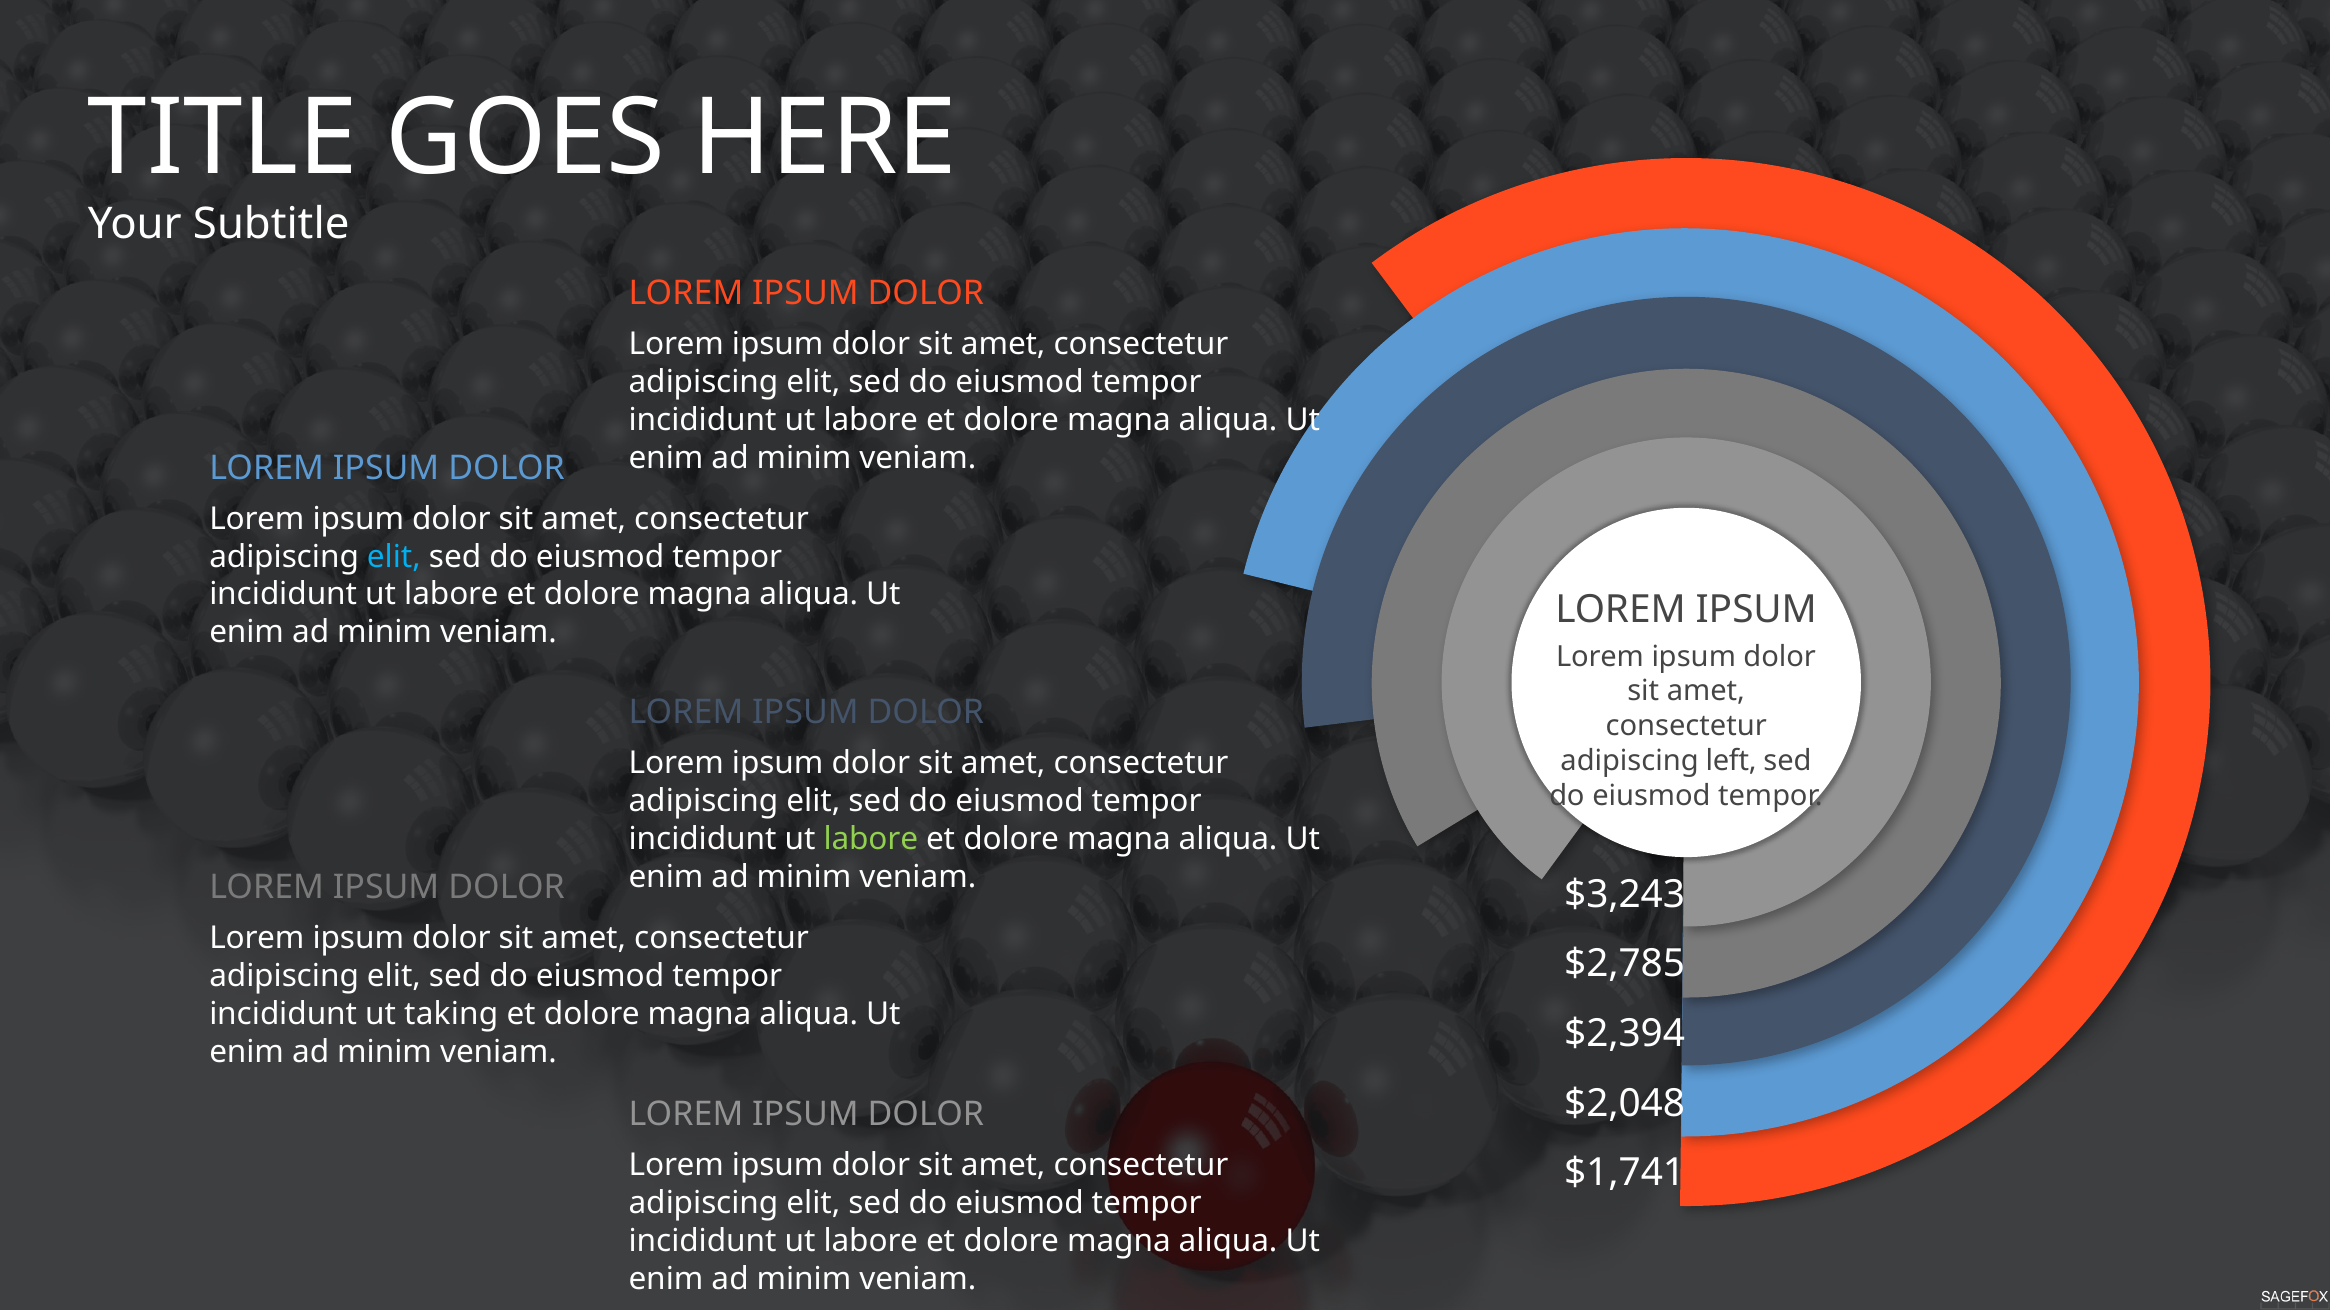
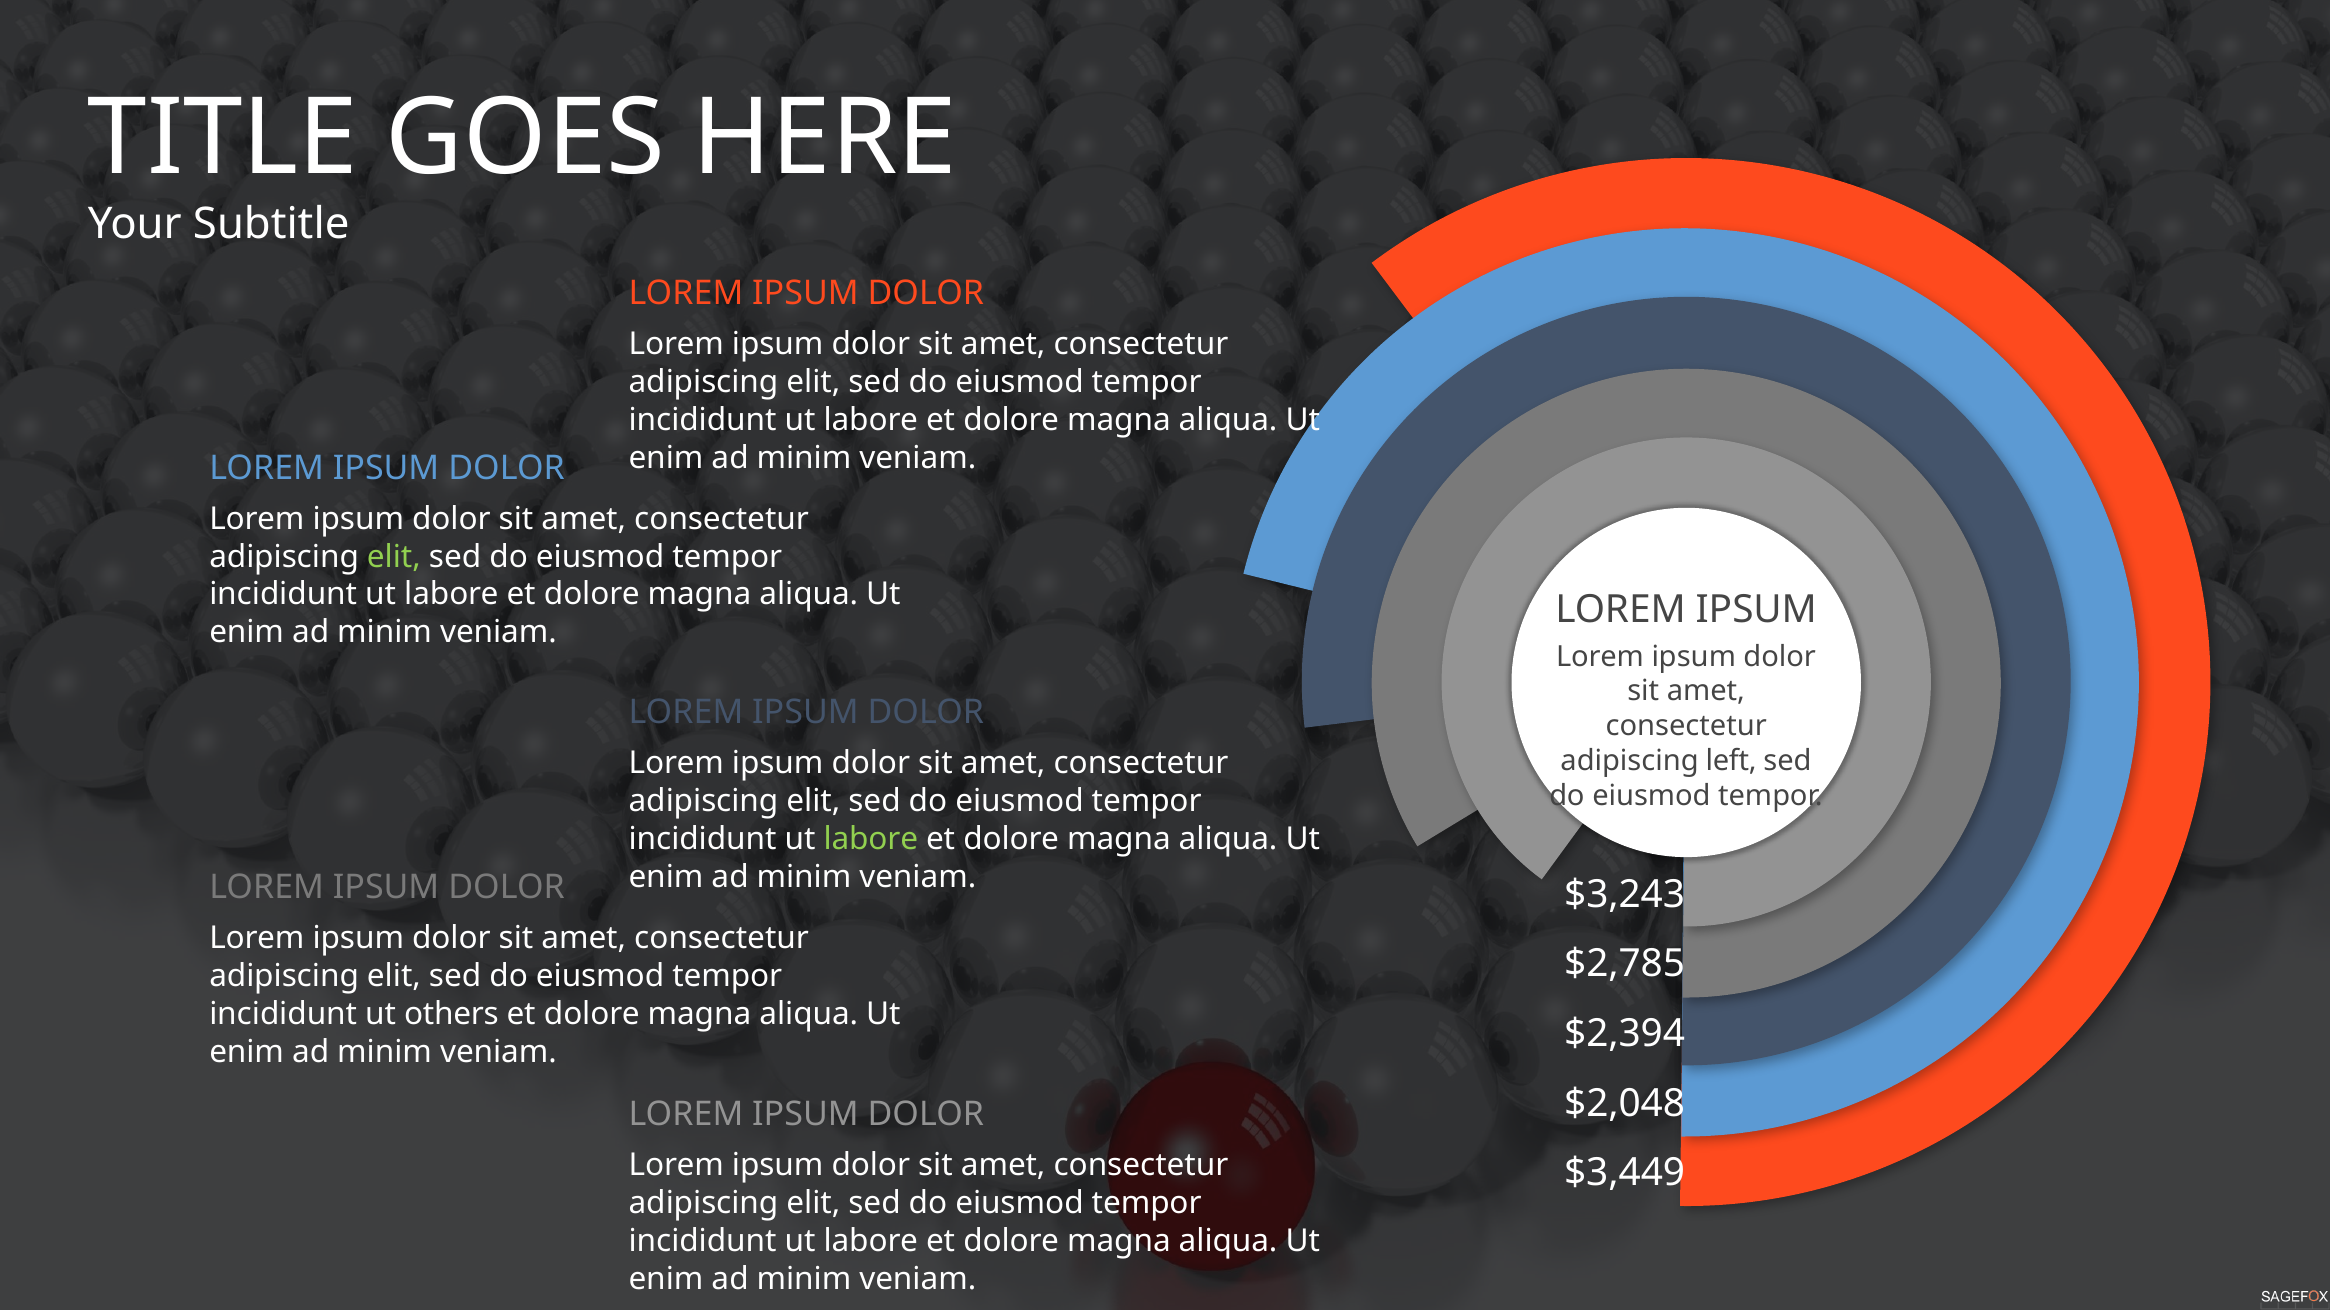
elit colour: light blue -> light green (394, 557)
taking: taking -> others (451, 1014)
$1,741: $1,741 -> $3,449 (1625, 1173)
